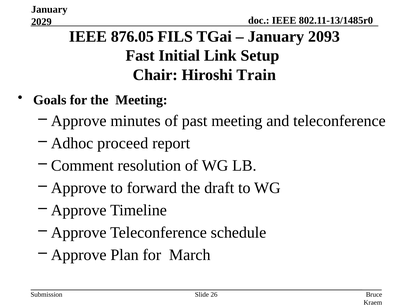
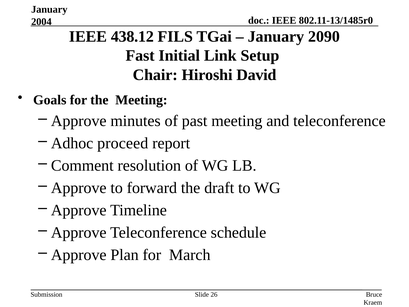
2029: 2029 -> 2004 (41, 22)
876.05: 876.05 -> 438.12 (132, 37)
2093: 2093 -> 2090 (324, 37)
Train: Train -> David (256, 75)
